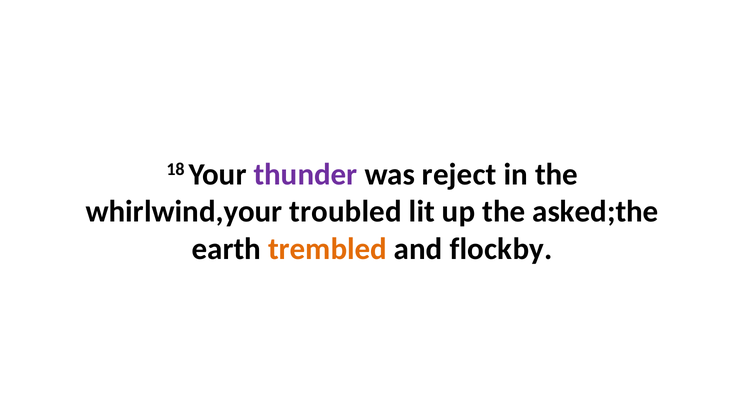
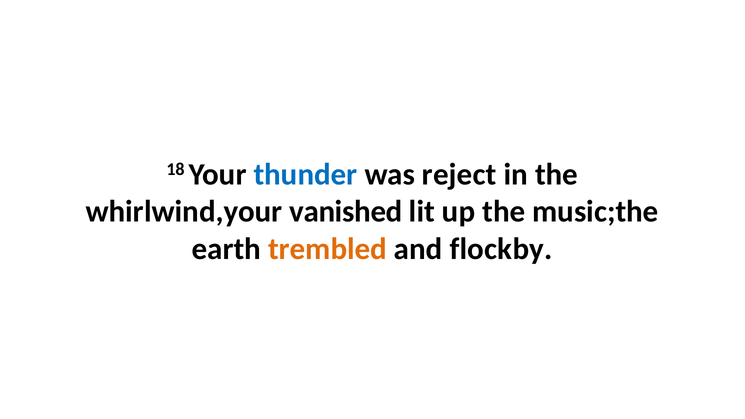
thunder colour: purple -> blue (305, 174)
troubled: troubled -> vanished (346, 212)
asked;the: asked;the -> music;the (595, 212)
